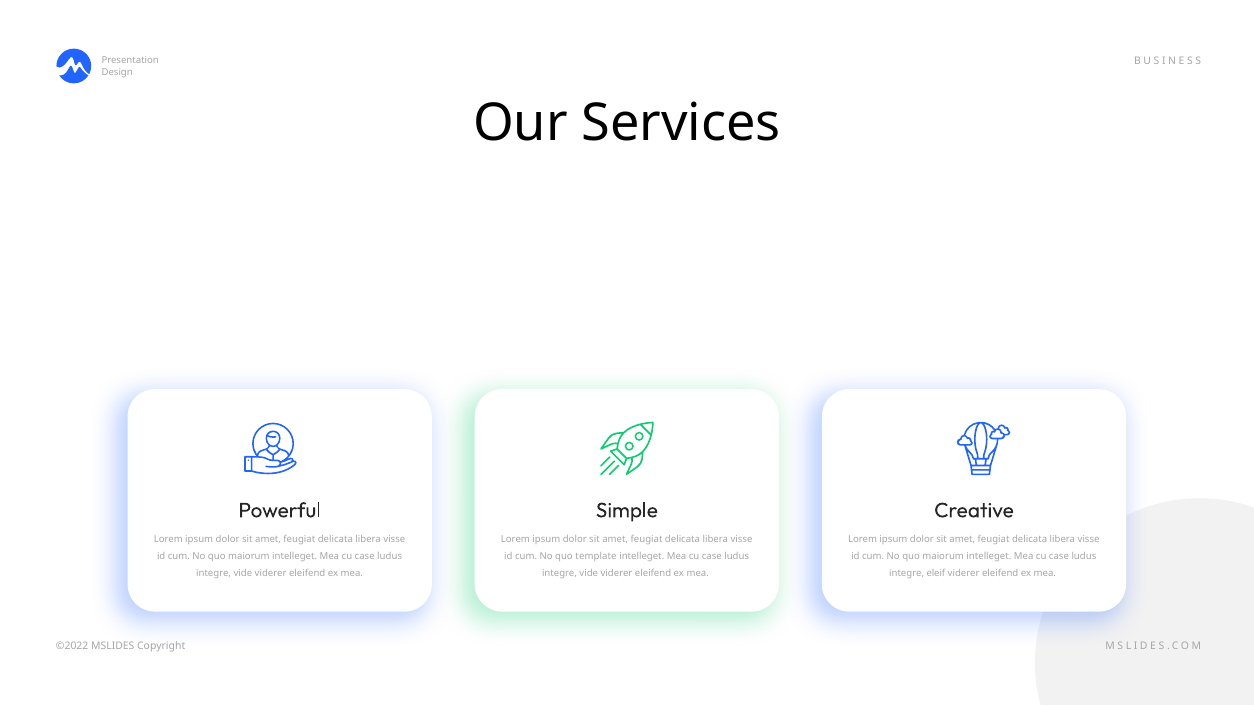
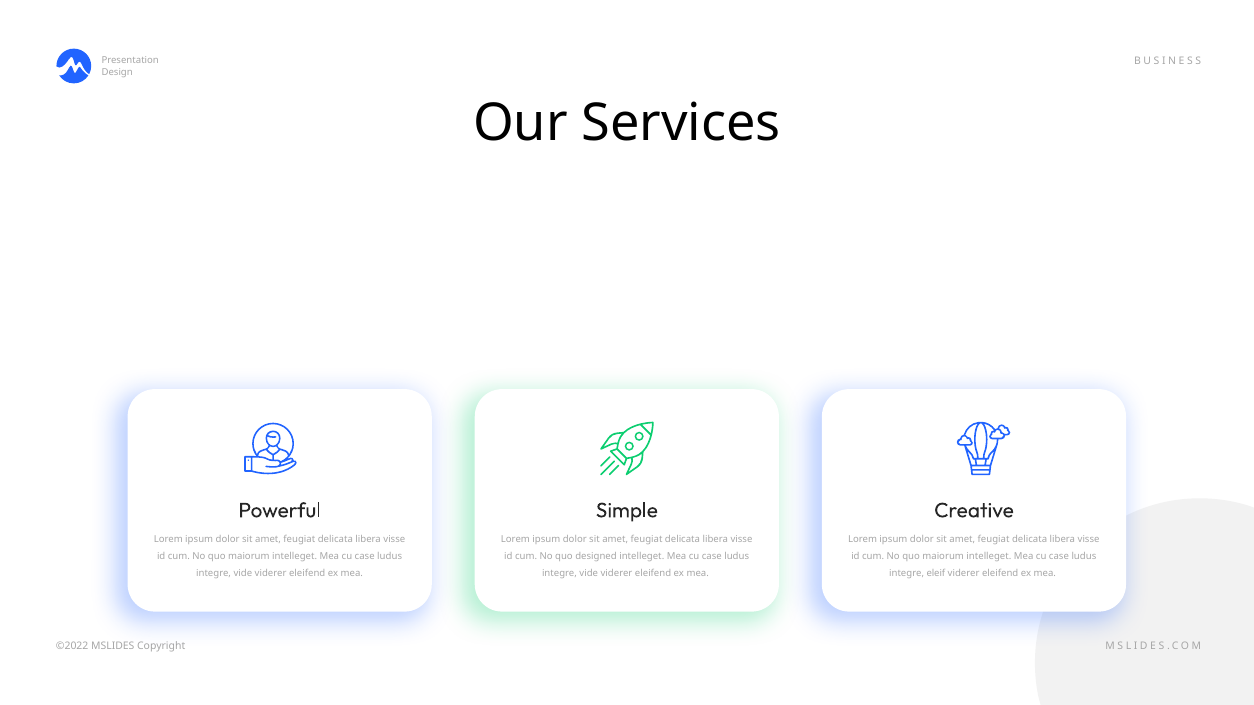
template: template -> designed (596, 556)
